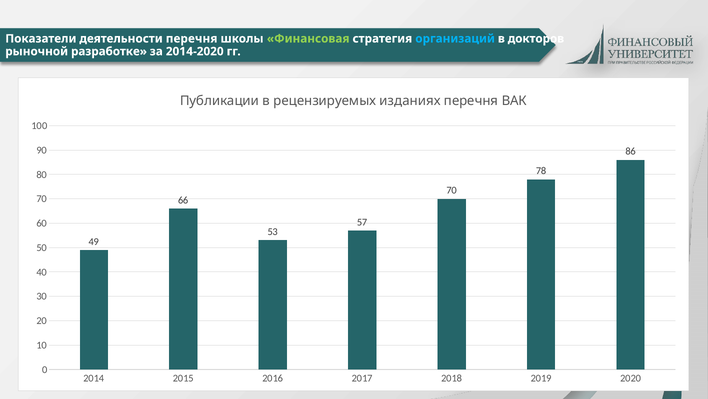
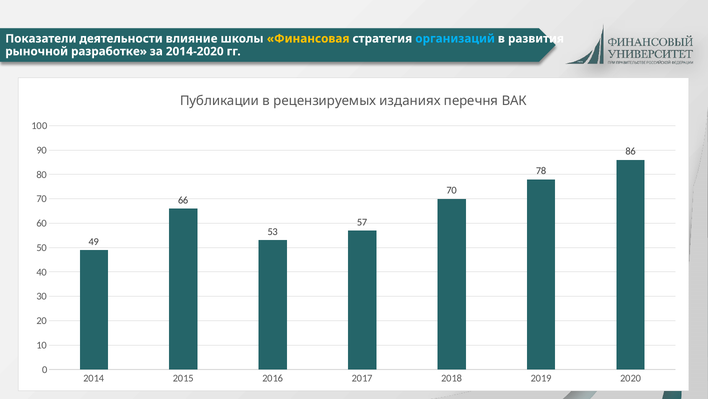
деятельности перечня: перечня -> влияние (192, 39)
Финансовая colour: light green -> yellow (308, 39)
докторов: докторов -> развития (536, 39)
